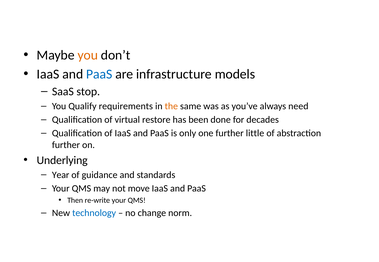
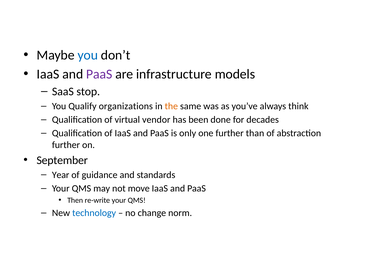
you colour: orange -> blue (88, 55)
PaaS colour: blue -> purple (99, 74)
requirements: requirements -> organizations (126, 106)
need: need -> think (298, 106)
restore: restore -> vendor (156, 120)
little: little -> than (255, 133)
Underlying: Underlying -> September (62, 160)
